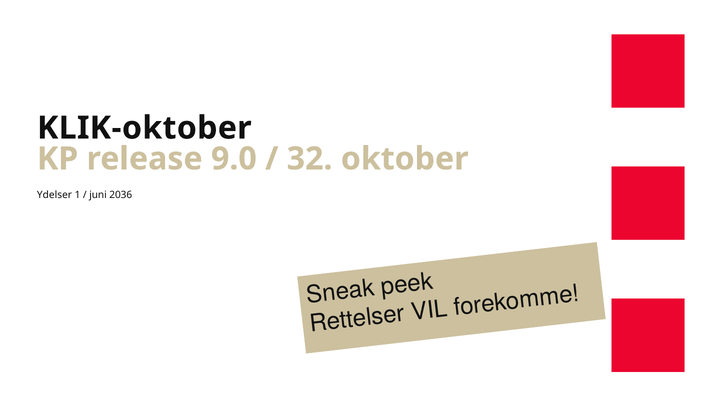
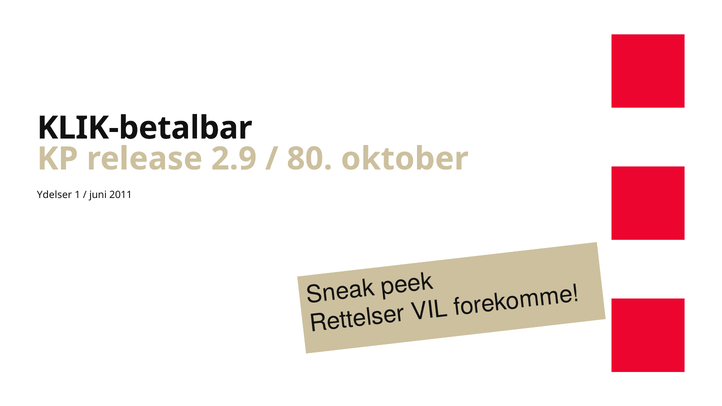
KLIK-oktober: KLIK-oktober -> KLIK-betalbar (145, 128)
9.0: 9.0 -> 2.9 (234, 159)
32: 32 -> 80 (310, 159)
2036: 2036 -> 2011 (121, 195)
